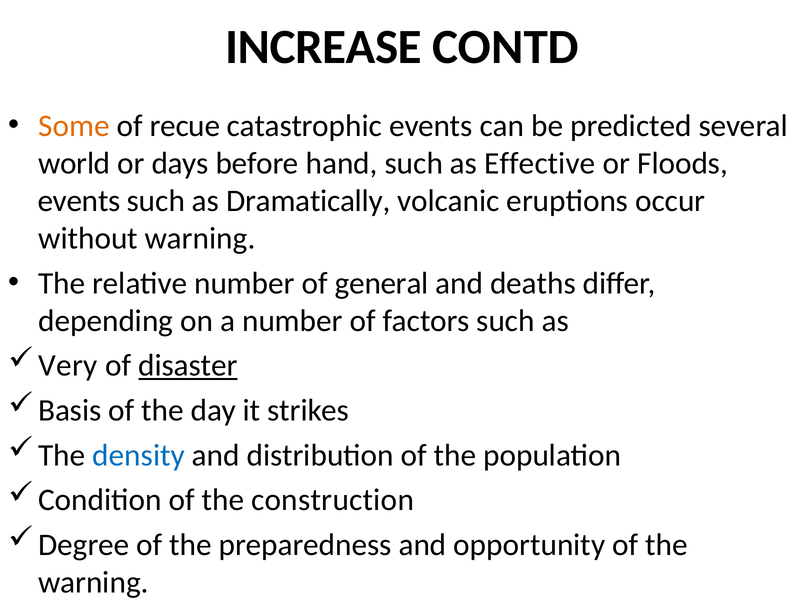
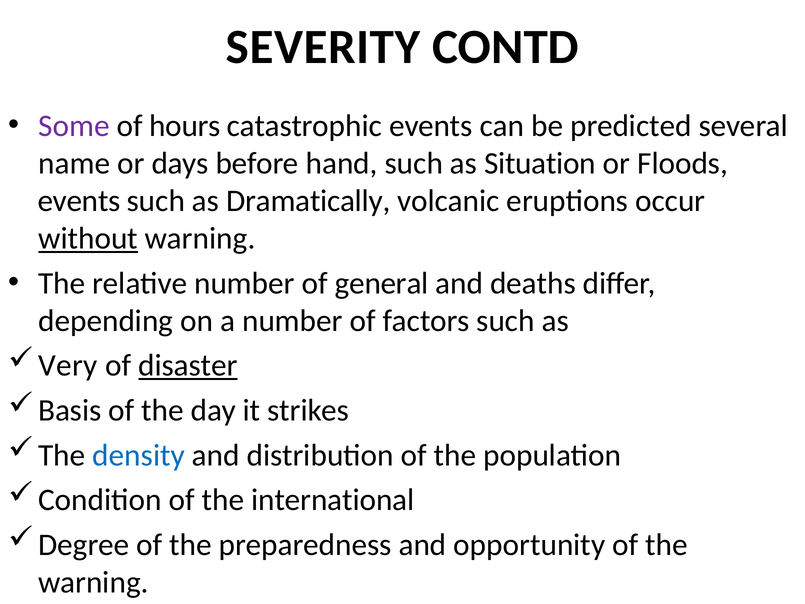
INCREASE: INCREASE -> SEVERITY (323, 47)
Some colour: orange -> purple (74, 126)
recue: recue -> hours (185, 126)
world: world -> name (74, 163)
Effective: Effective -> Situation (540, 163)
without underline: none -> present (88, 238)
construction: construction -> international (333, 500)
